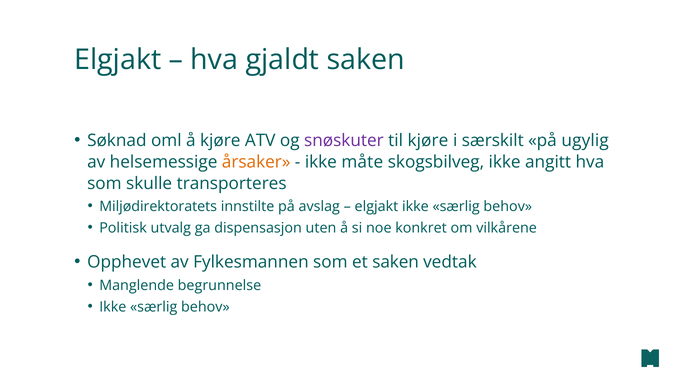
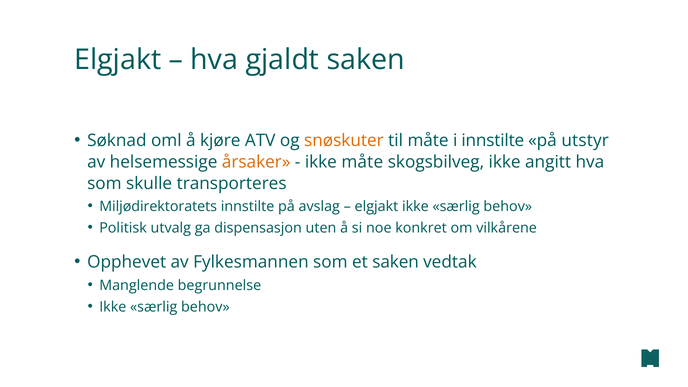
snøskuter colour: purple -> orange (344, 140)
til kjøre: kjøre -> måte (428, 140)
i særskilt: særskilt -> innstilte (493, 140)
ugylig: ugylig -> utstyr (585, 140)
